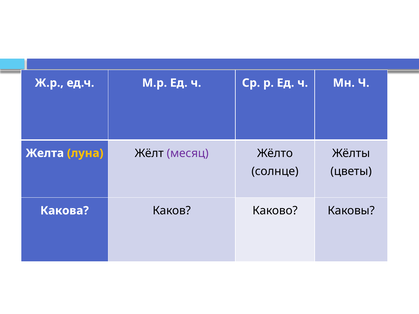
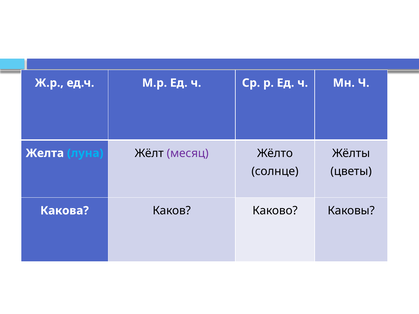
луна colour: yellow -> light blue (85, 153)
